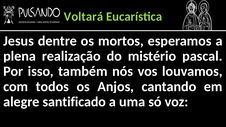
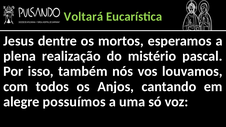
santificado: santificado -> possuímos (74, 102)
